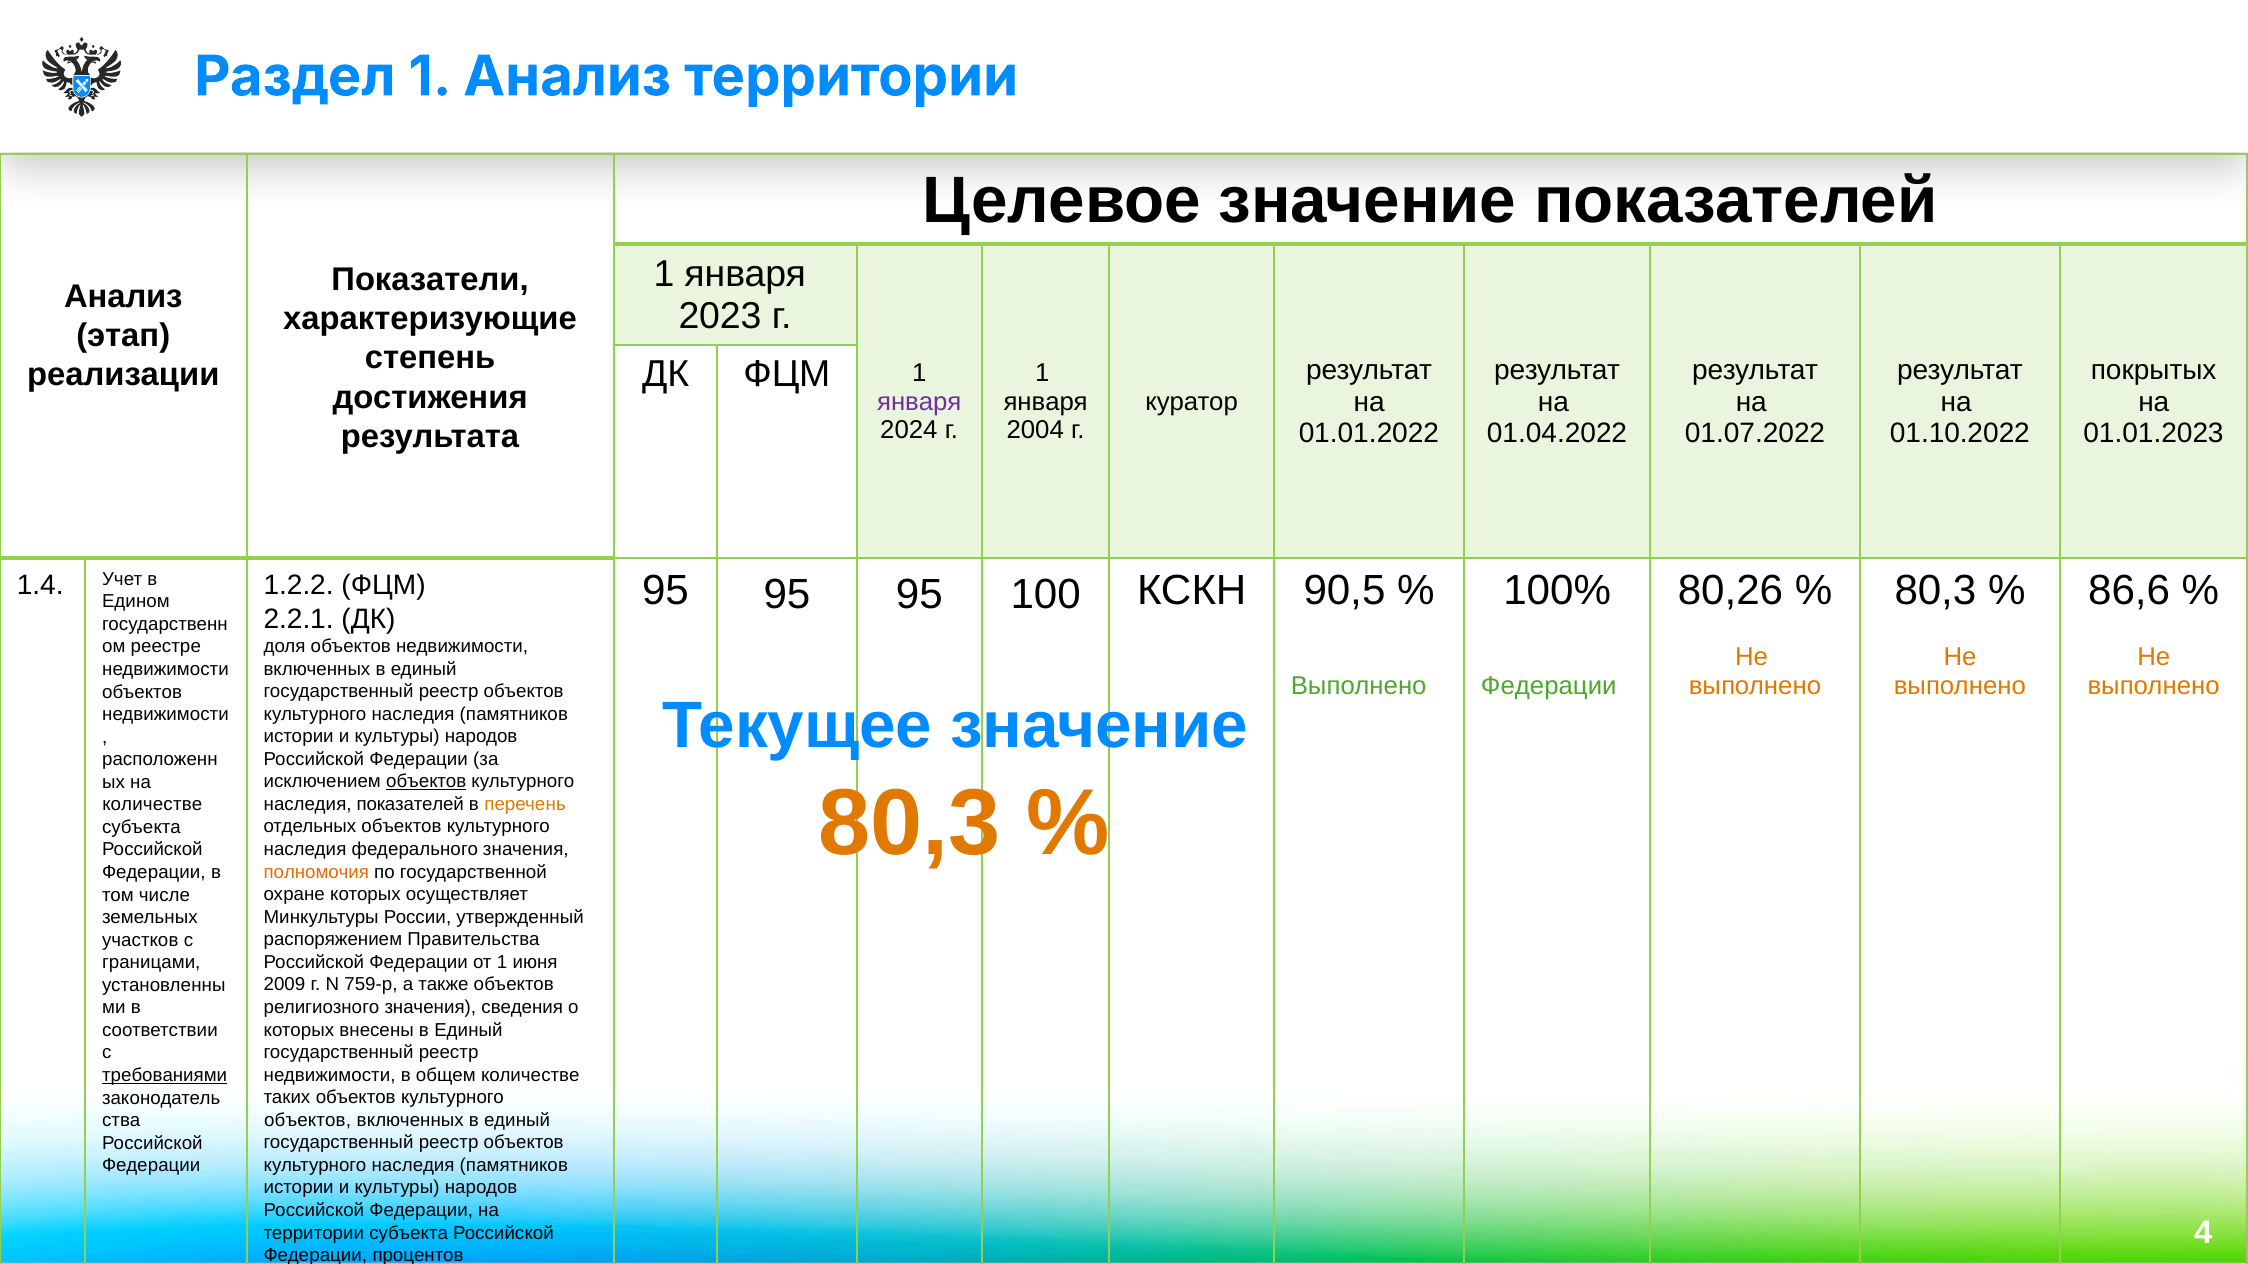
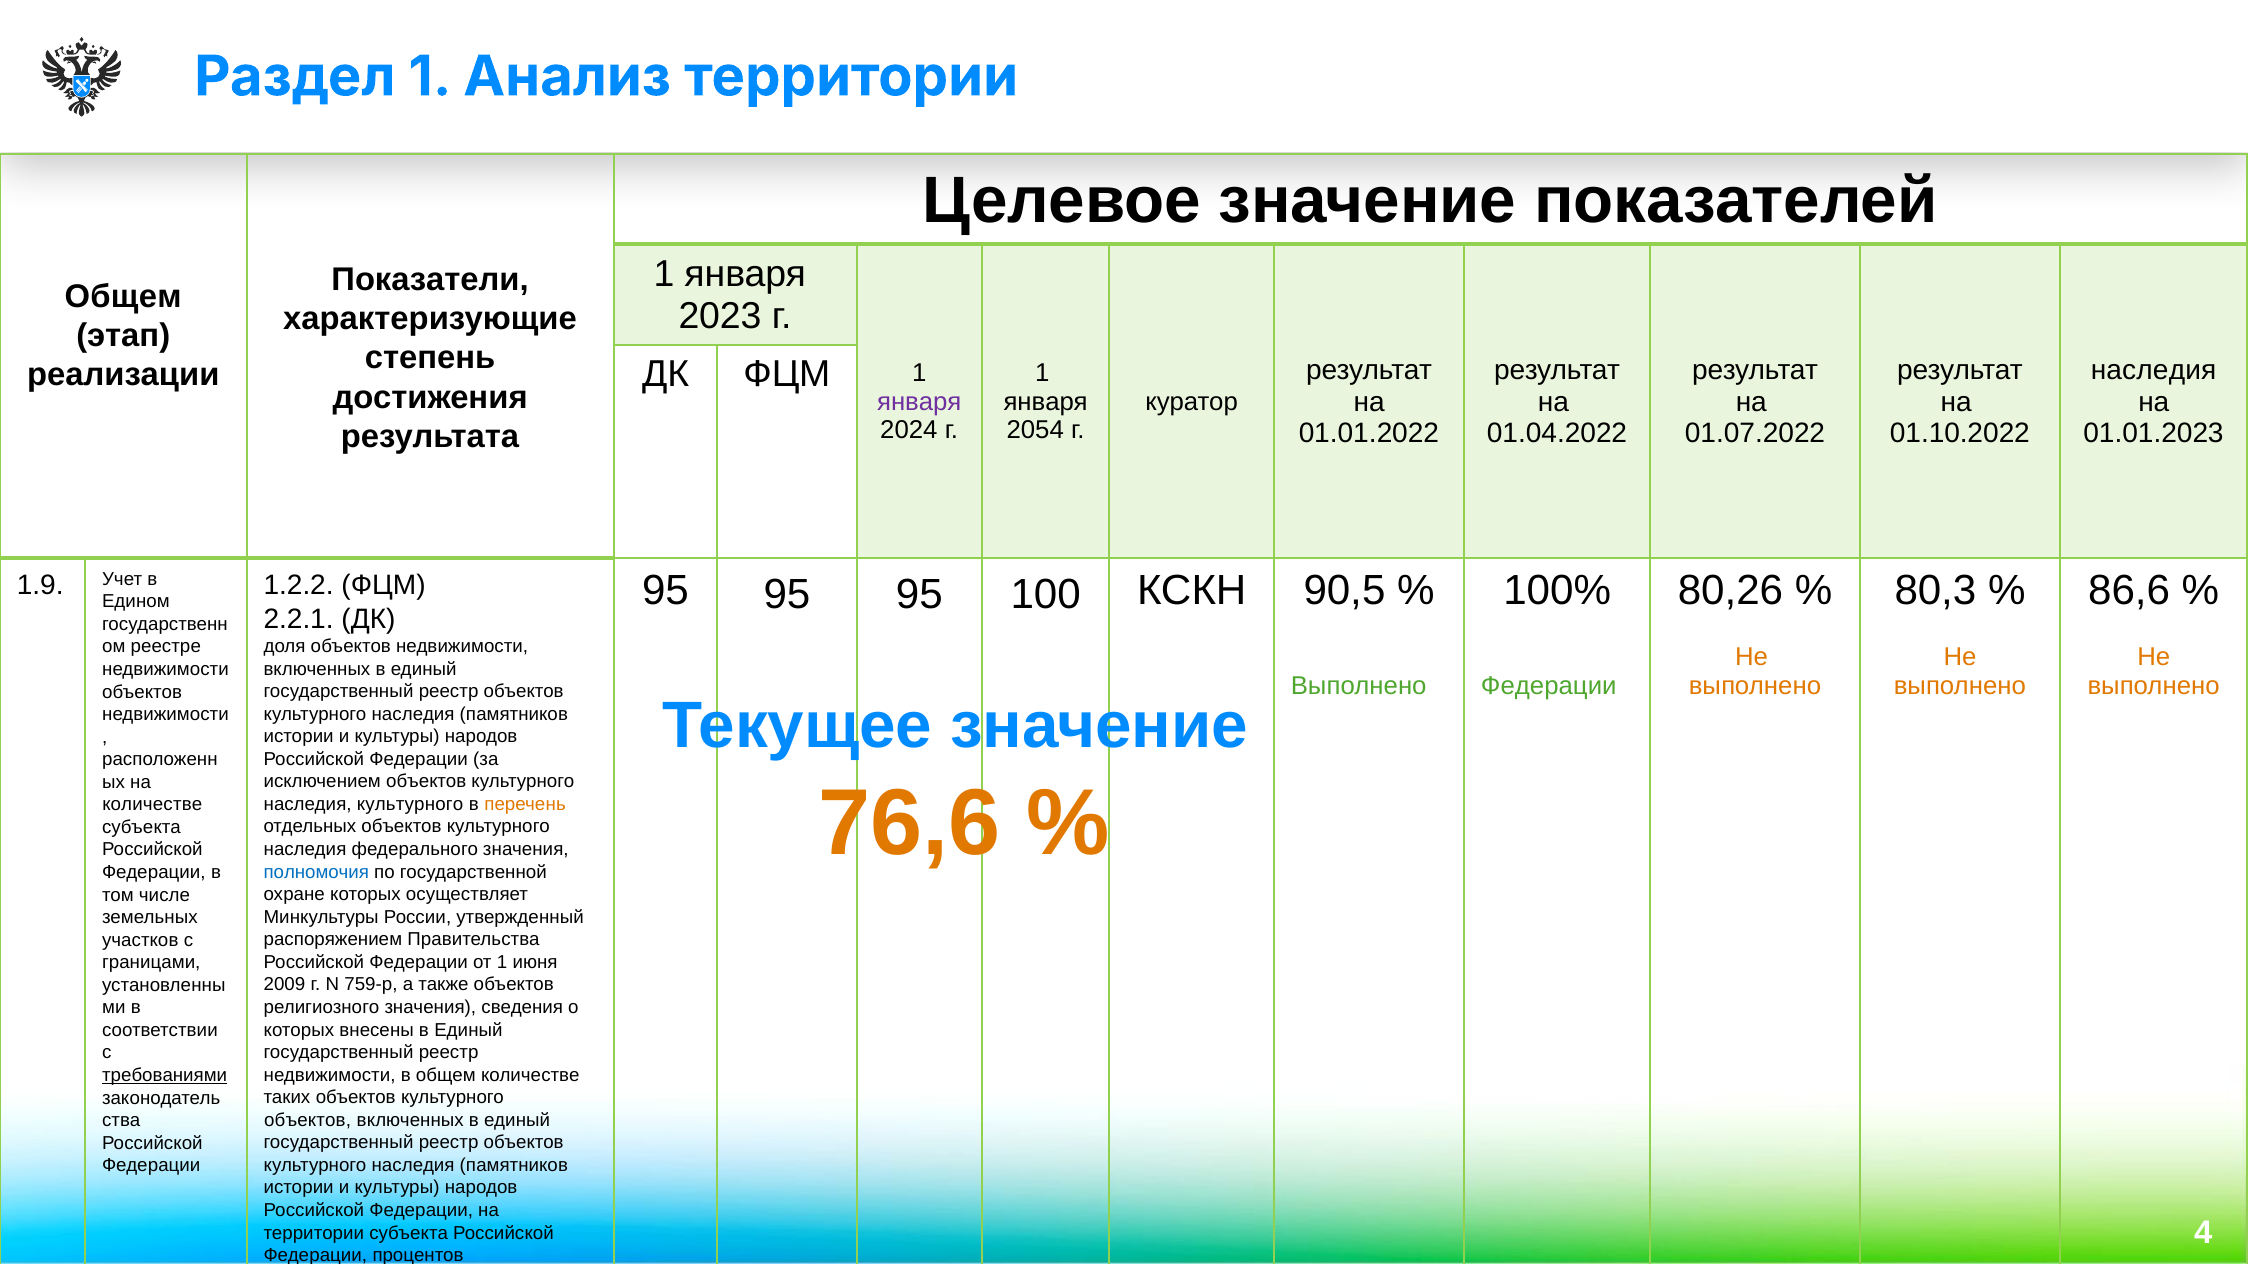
Анализ: Анализ -> Общем (123, 296)
покрытых: покрытых -> наследия (2154, 371)
2004: 2004 -> 2054 (1035, 431)
1.4: 1.4 -> 1.9 (40, 585)
объектов underline: present -> none (426, 782)
80,3: 80,3 -> 76,6 (910, 824)
наследия показателей: показателей -> культурного (410, 805)
полномочия colour: orange -> blue (316, 872)
